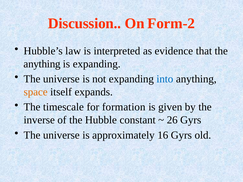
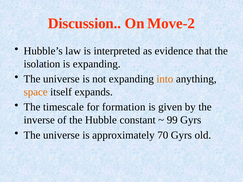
Form-2: Form-2 -> Move-2 (171, 24)
anything: anything -> isolation (42, 64)
into colour: blue -> orange (165, 79)
26: 26 -> 99 (172, 120)
16: 16 -> 70 (163, 135)
